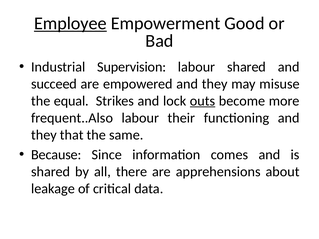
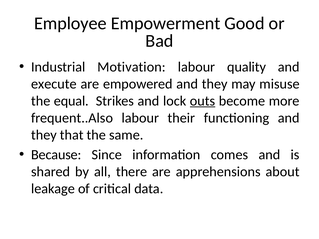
Employee underline: present -> none (70, 24)
Supervision: Supervision -> Motivation (132, 67)
labour shared: shared -> quality (247, 67)
succeed: succeed -> execute (54, 84)
